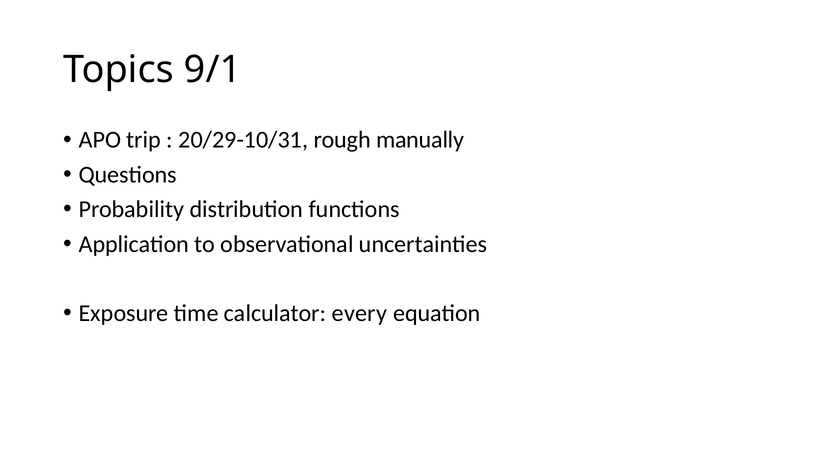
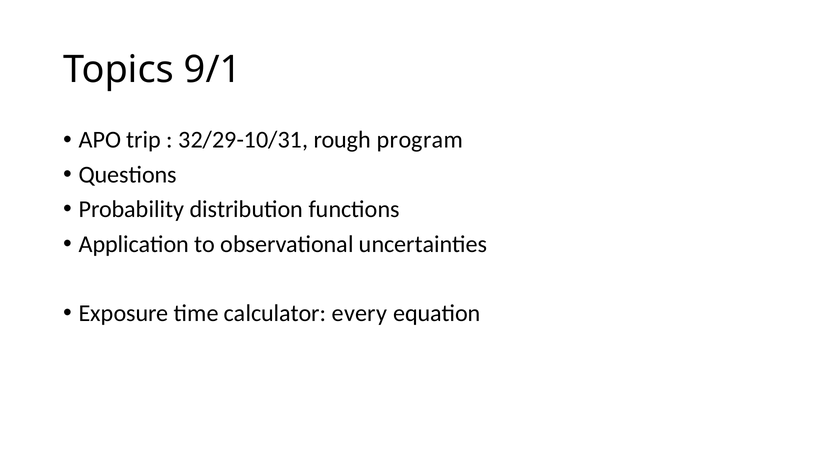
20/29-10/31: 20/29-10/31 -> 32/29-10/31 (243, 140)
manually: manually -> program (420, 140)
